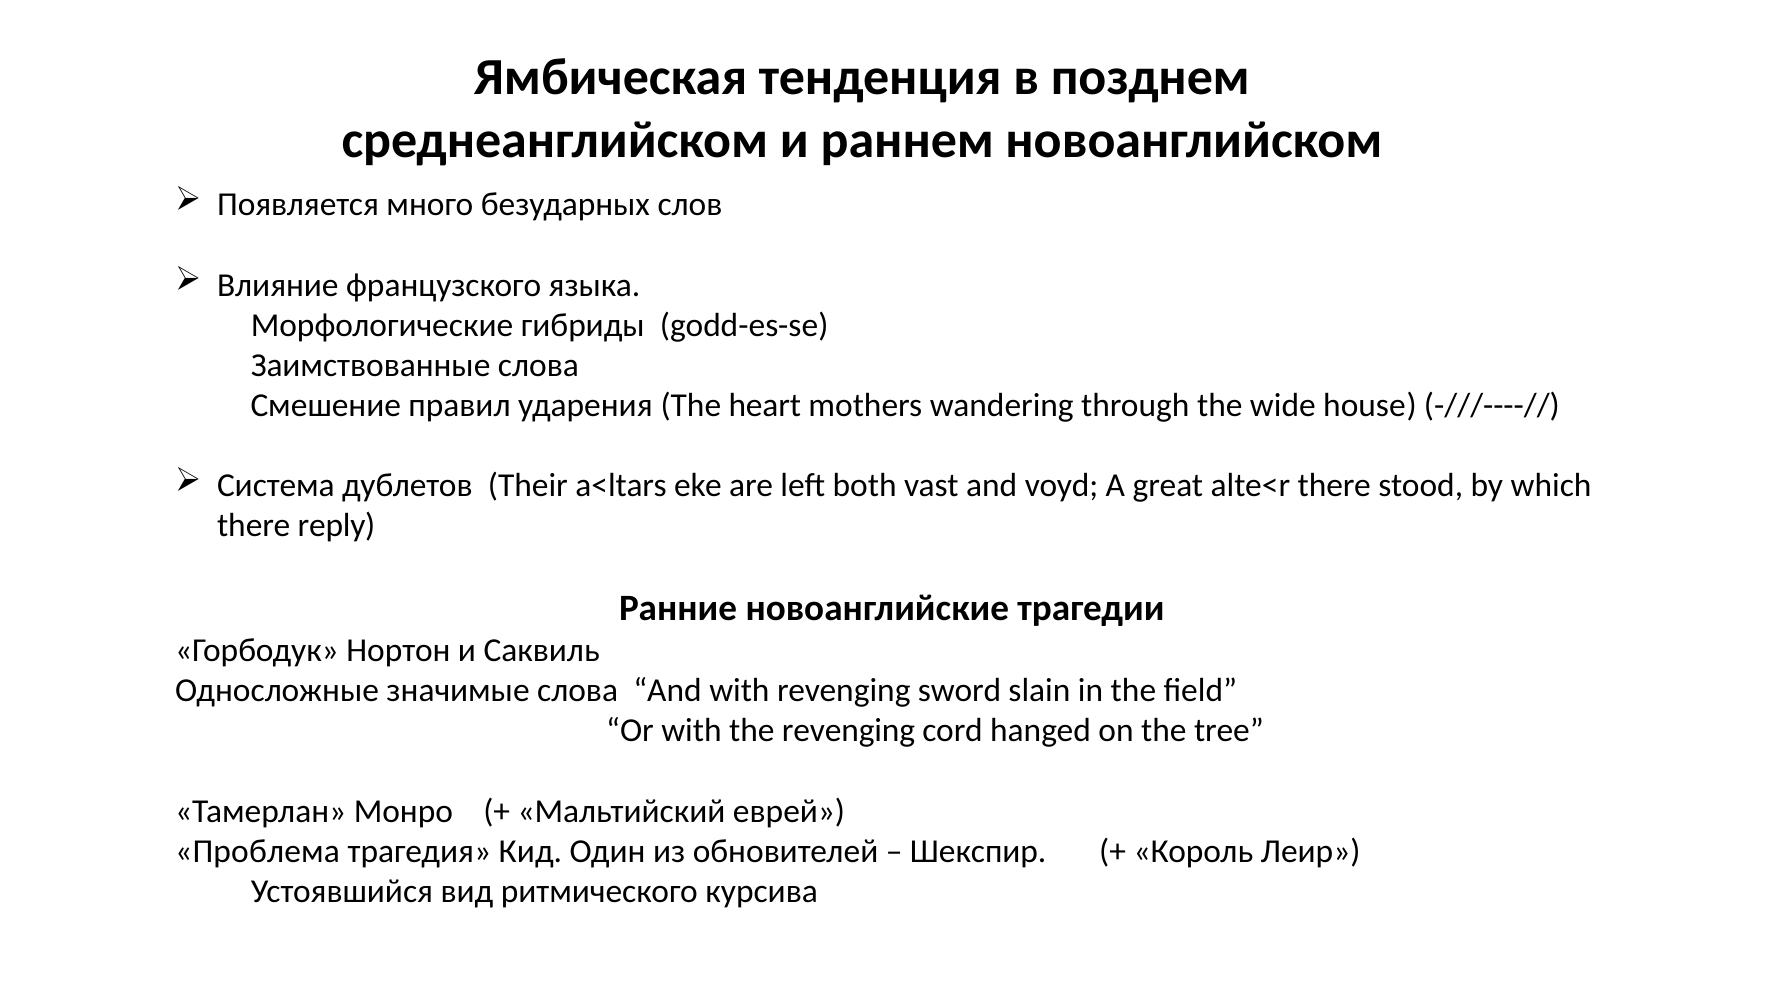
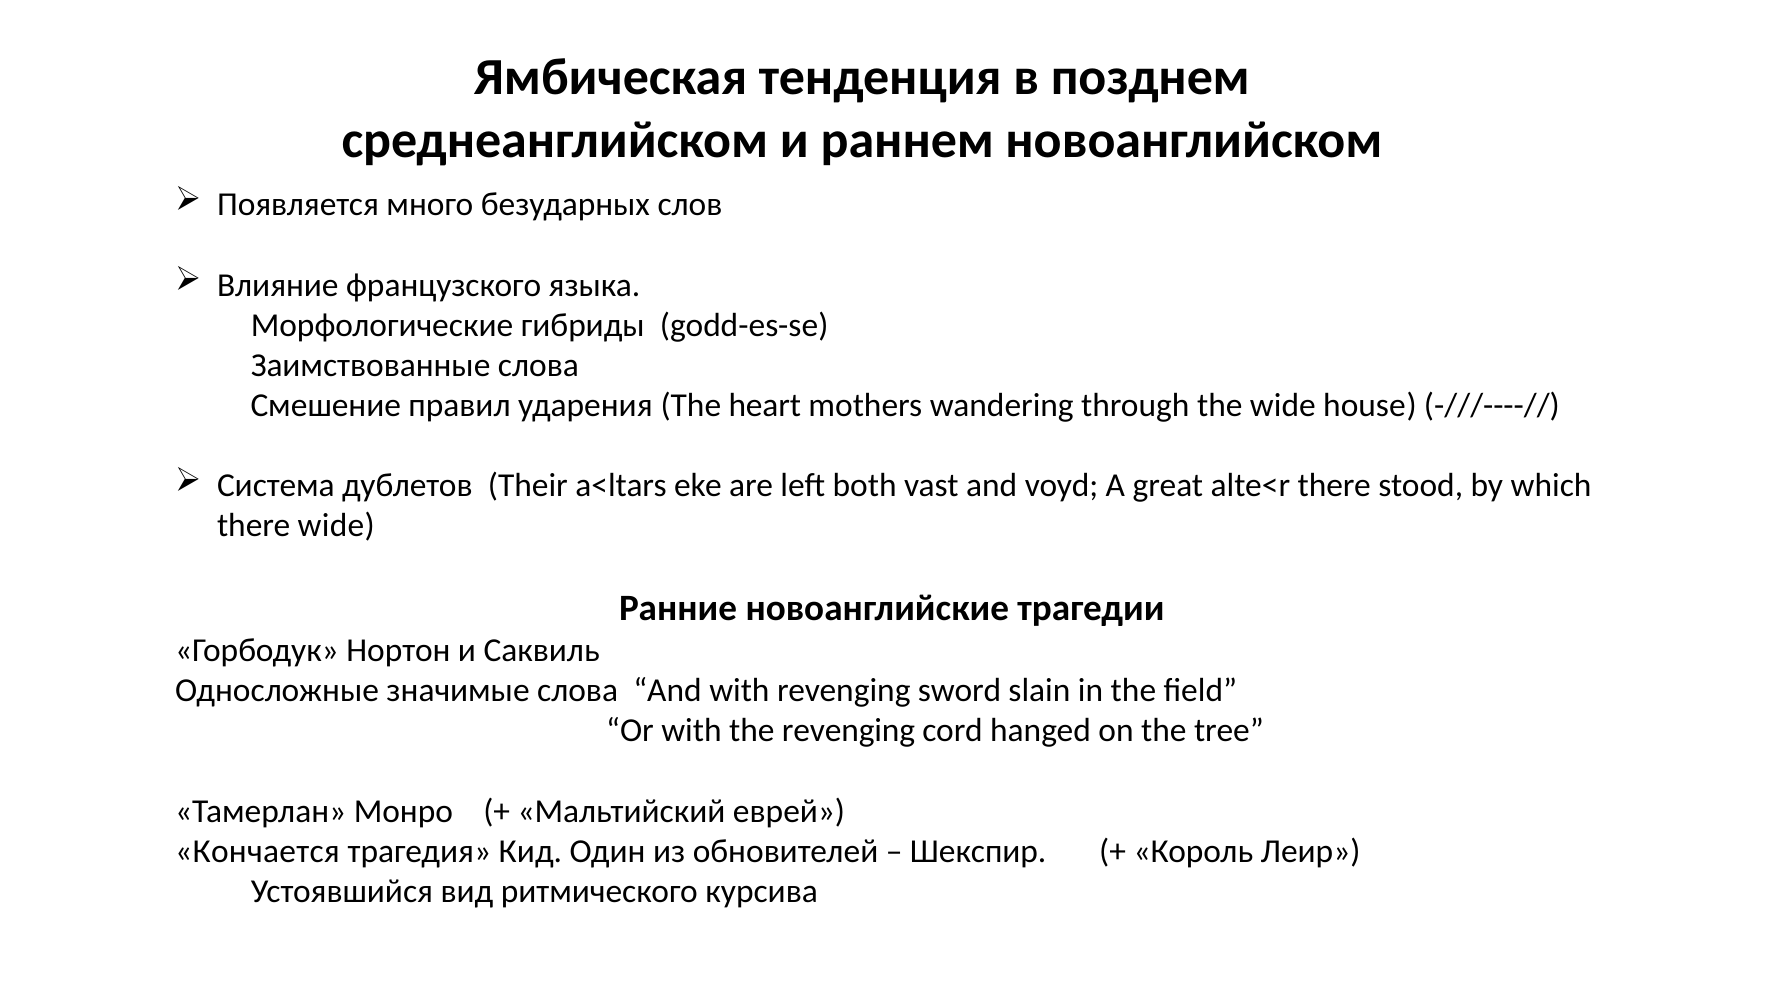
there reply: reply -> wide (336, 526)
Проблема: Проблема -> Кончается (258, 852)
